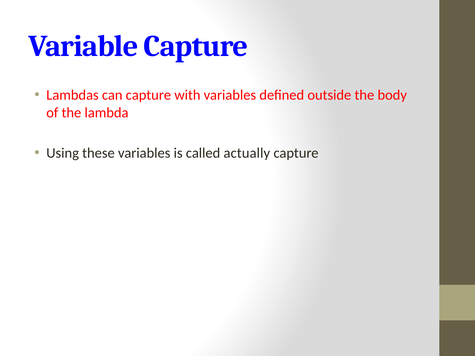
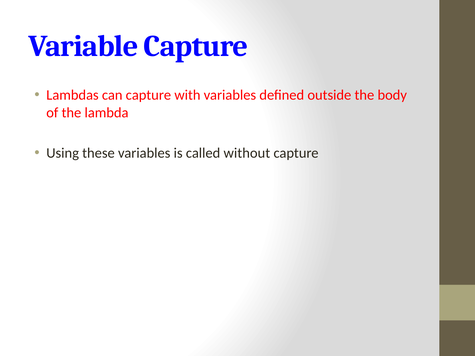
actually: actually -> without (247, 153)
